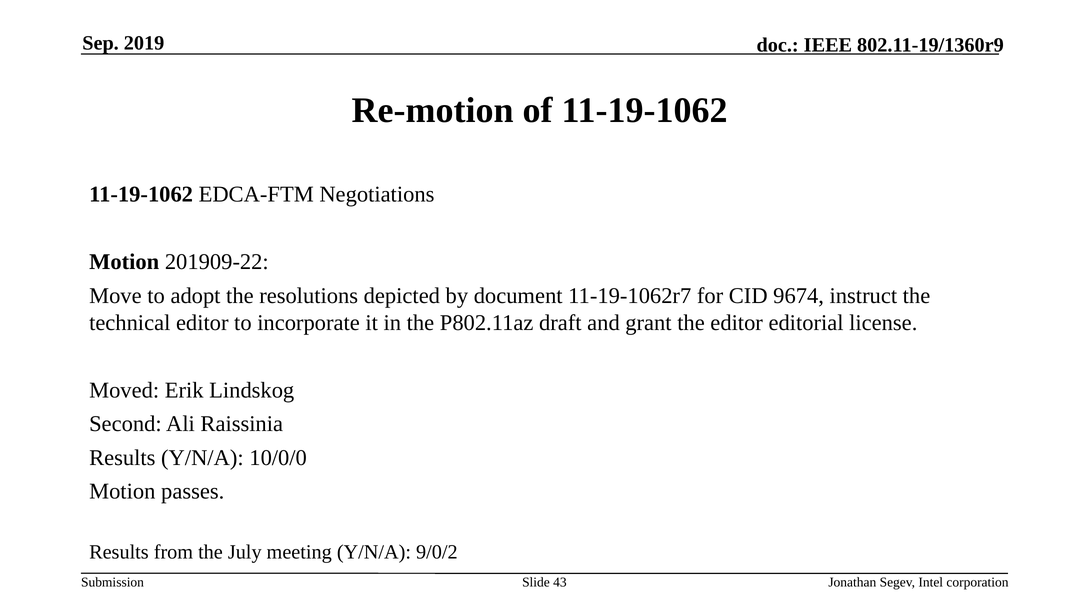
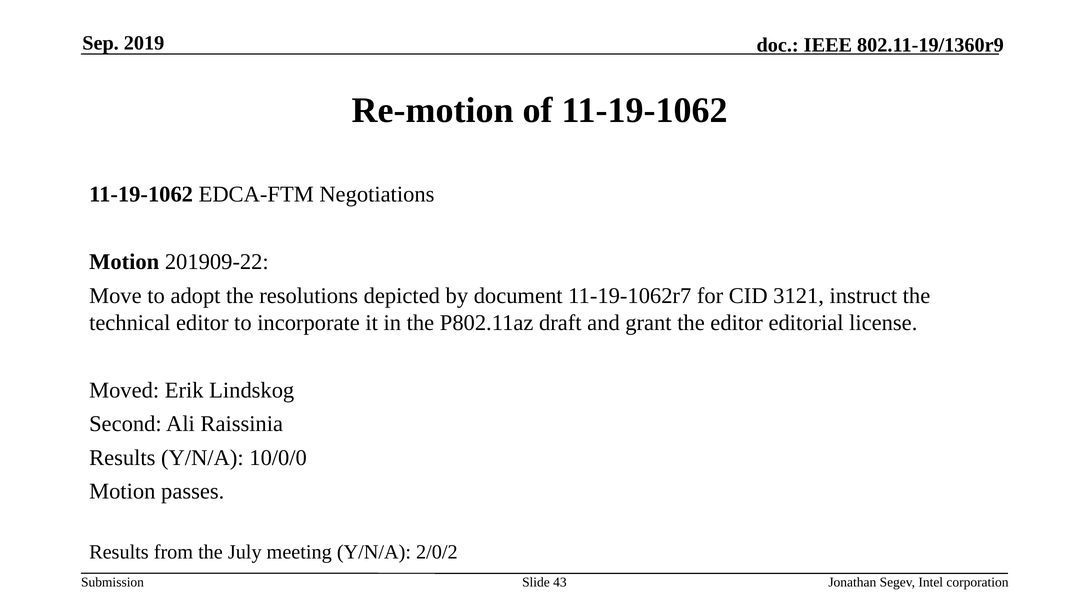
9674: 9674 -> 3121 (799, 296)
9/0/2: 9/0/2 -> 2/0/2 (437, 552)
